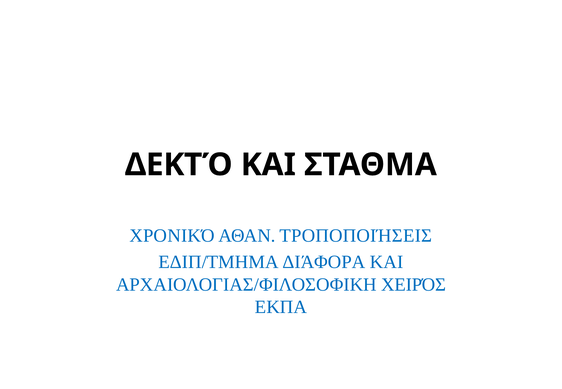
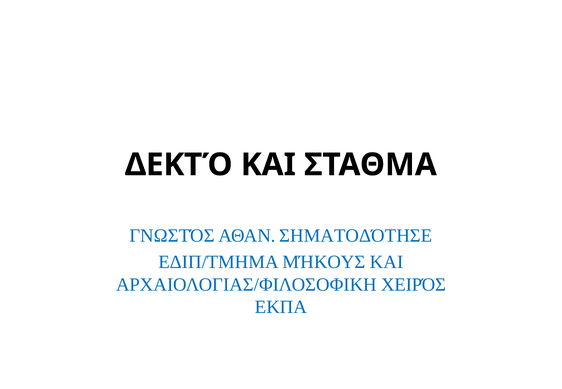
ΧΡΟΝΙΚΌ: ΧΡΟΝΙΚΌ -> ΓΝΩΣΤΌΣ (172, 236)
ΤΡΟΠΟΠΟΙΉΣΕΙΣ: ΤΡΟΠΟΠΟΙΉΣΕΙΣ -> ΣΗΜΑΤΟΔΌΤΗΣΕ (356, 236)
ΔΙΆΦΟΡΑ: ΔΙΆΦΟΡΑ -> ΜΉΚΟΥΣ (324, 262)
